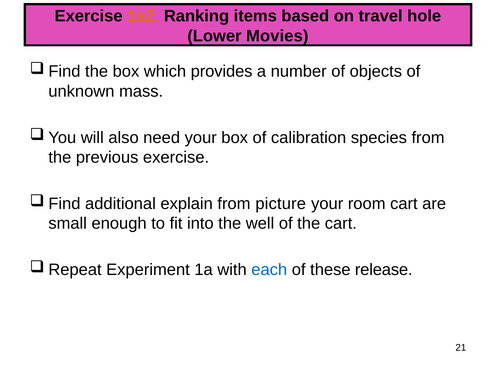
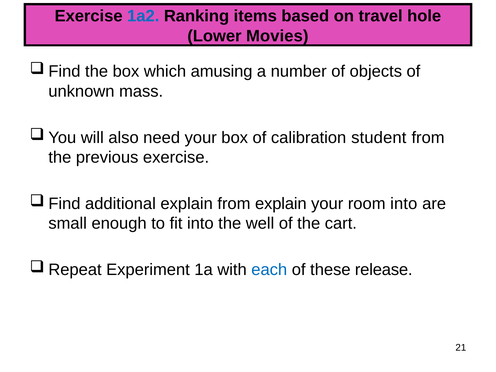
1a2 colour: orange -> blue (143, 16)
provides: provides -> amusing (222, 71)
species: species -> student (379, 138)
from picture: picture -> explain (281, 204)
room cart: cart -> into (404, 204)
